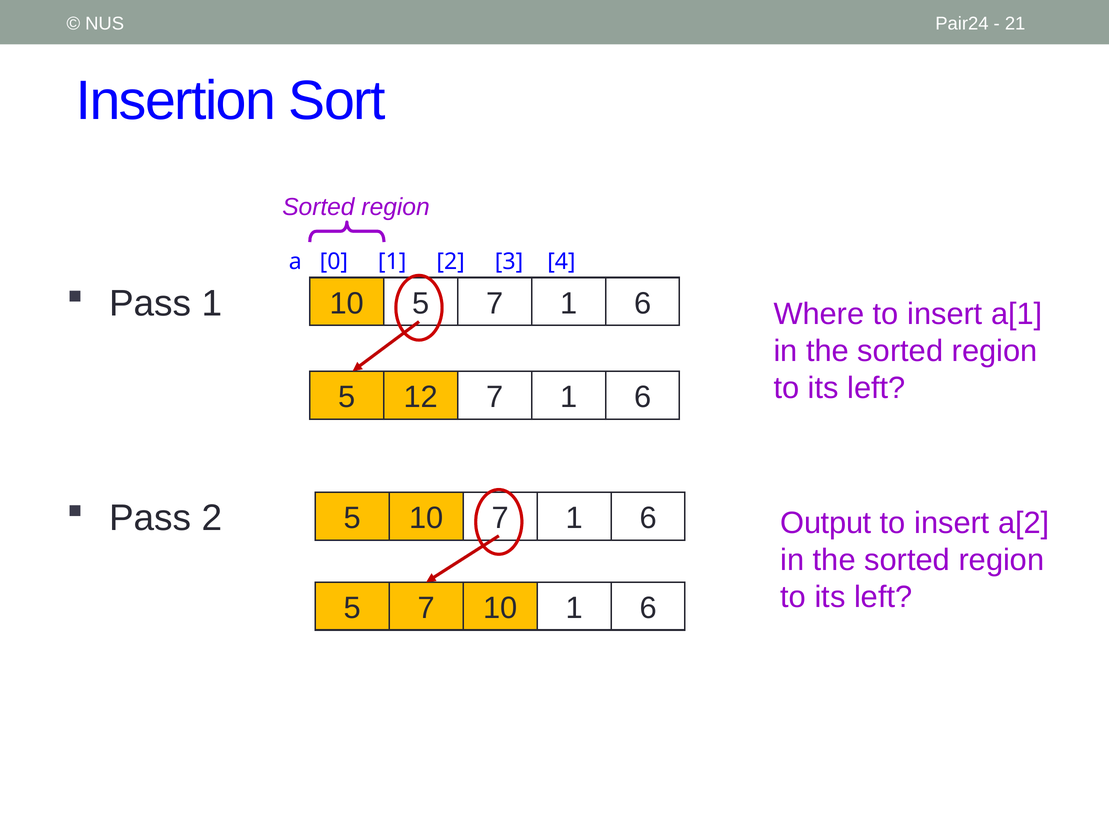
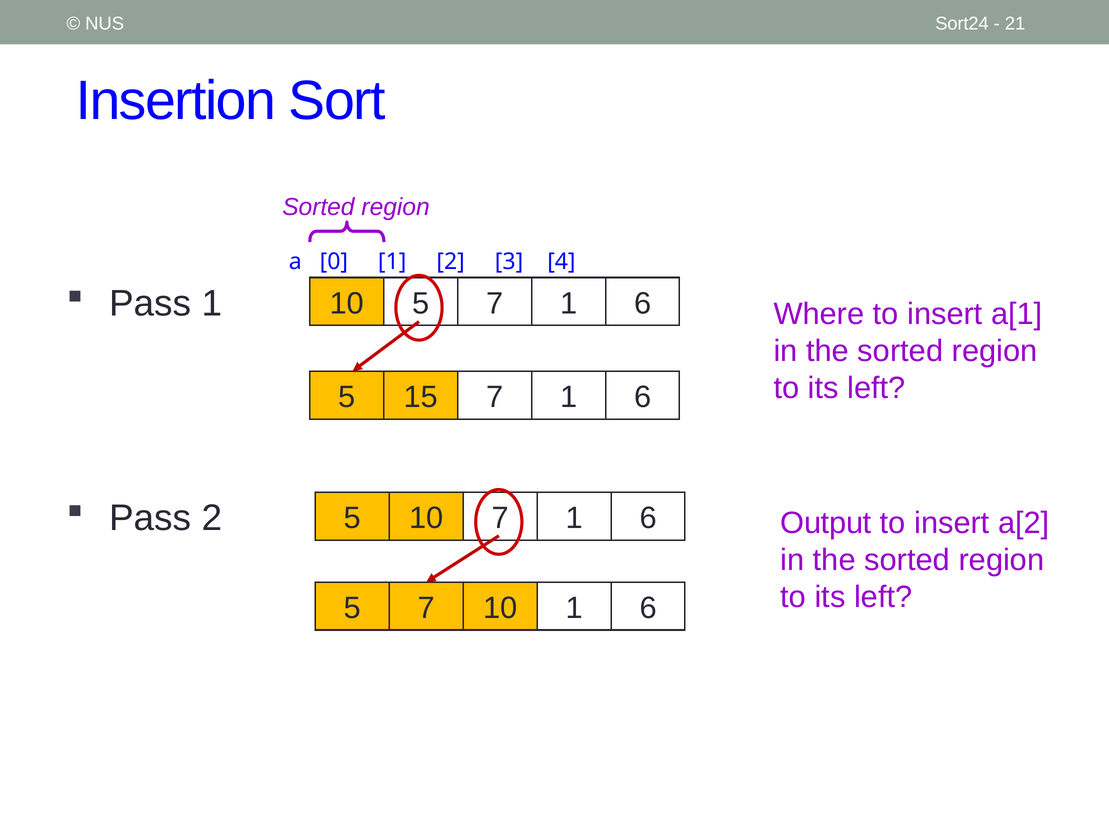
Pair24: Pair24 -> Sort24 (962, 23)
12: 12 -> 15 (421, 397)
